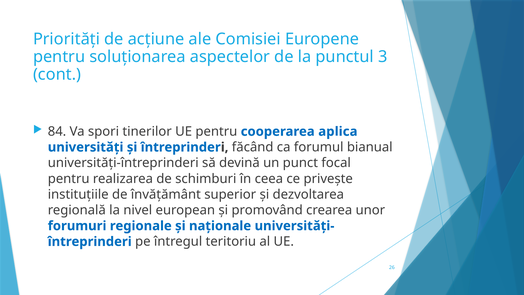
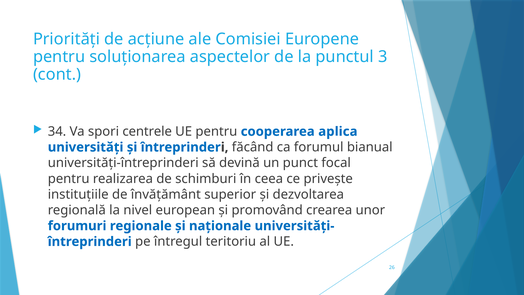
84: 84 -> 34 (57, 131)
tinerilor: tinerilor -> centrele (147, 131)
